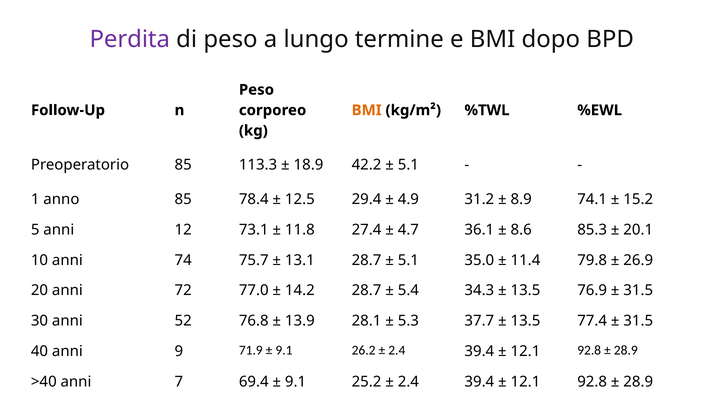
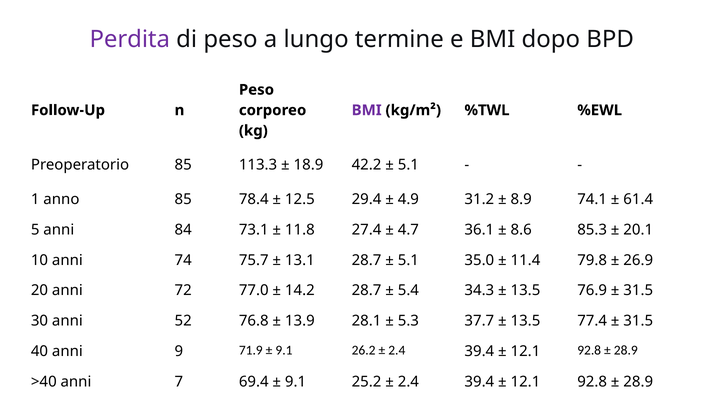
BMI colour: orange -> purple (367, 110)
15.2: 15.2 -> 61.4 (638, 200)
12: 12 -> 84 (183, 230)
